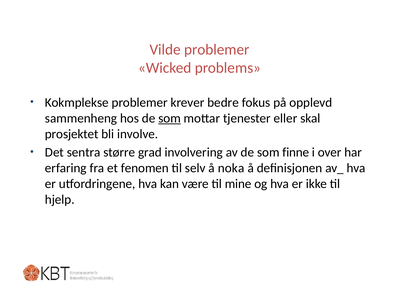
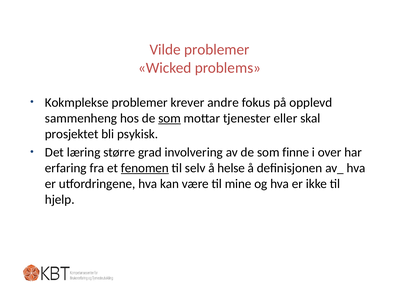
bedre: bedre -> andre (223, 102)
involve: involve -> psykisk (138, 134)
sentra: sentra -> læring (84, 152)
fenomen underline: none -> present (145, 168)
noka: noka -> helse (231, 168)
